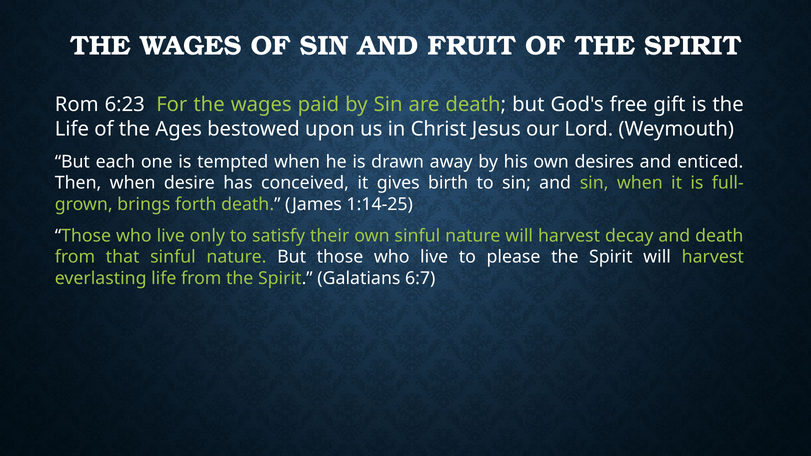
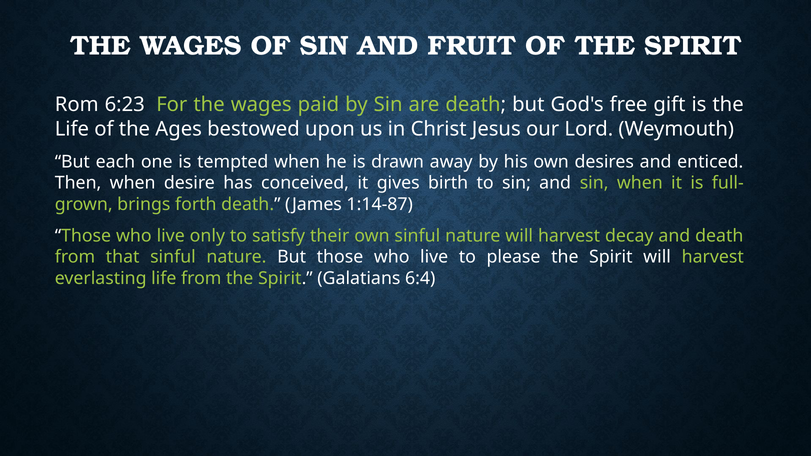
1:14-25: 1:14-25 -> 1:14-87 (380, 204)
6:7: 6:7 -> 6:4 (420, 278)
